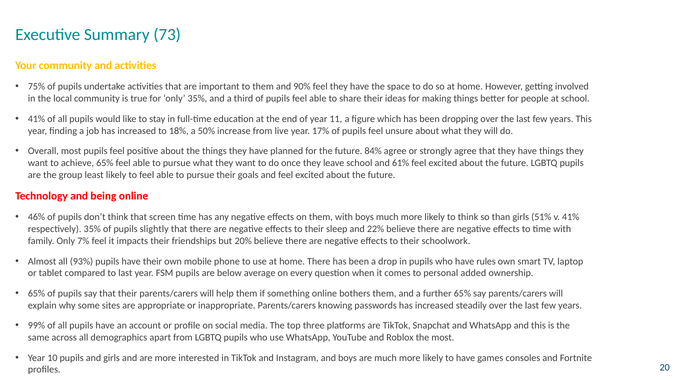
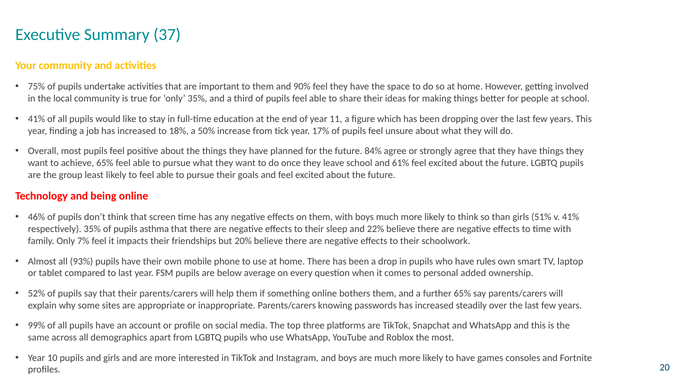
73: 73 -> 37 (167, 35)
live: live -> tick (282, 131)
slightly: slightly -> asthma (154, 229)
65%: 65% -> 52% (37, 294)
